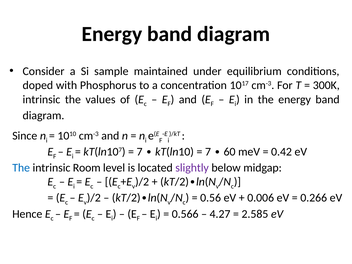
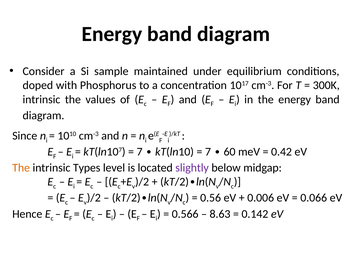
The colour: blue -> orange (21, 168)
Room: Room -> Types (87, 168)
0.266: 0.266 -> 0.066 (314, 198)
4.27: 4.27 -> 8.63 (220, 214)
2.585: 2.585 -> 0.142 (255, 214)
